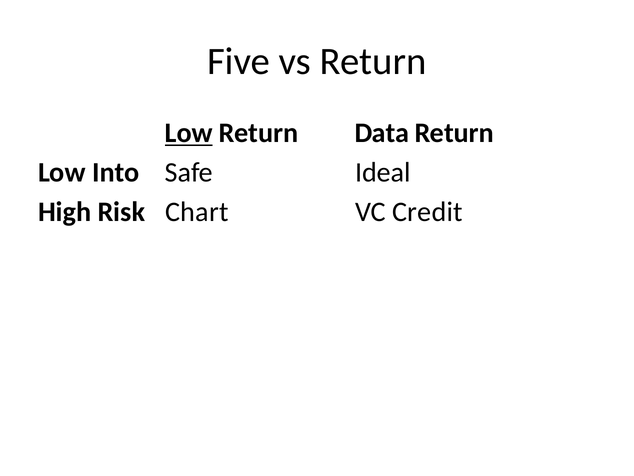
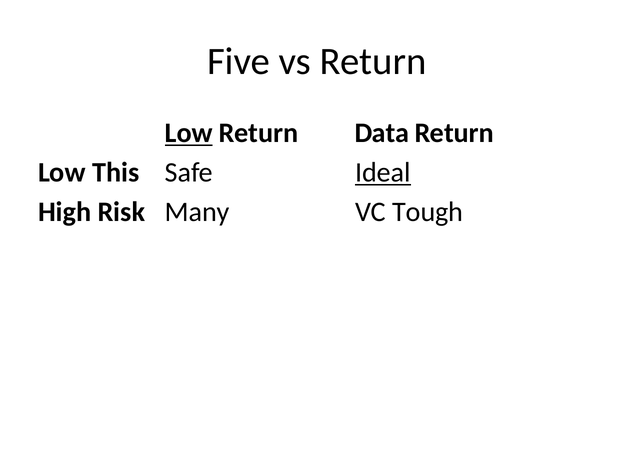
Into: Into -> This (116, 172)
Ideal underline: none -> present (383, 172)
Chart: Chart -> Many (197, 212)
Credit: Credit -> Tough (428, 212)
